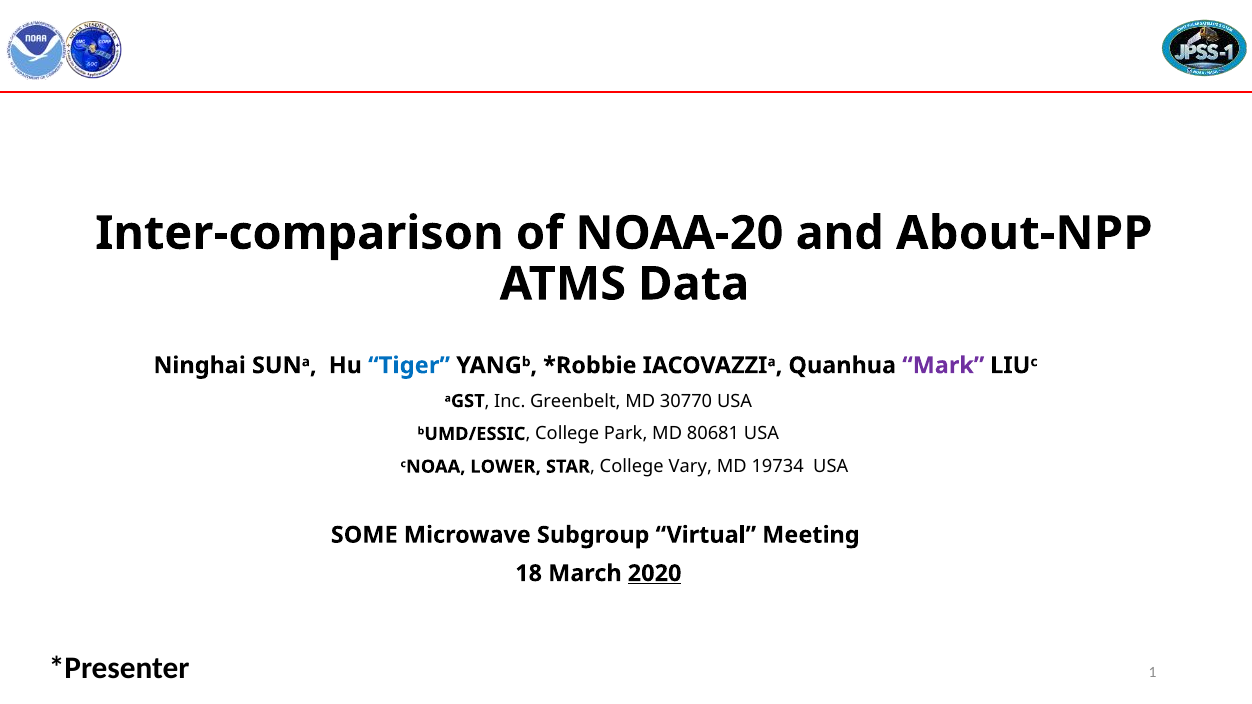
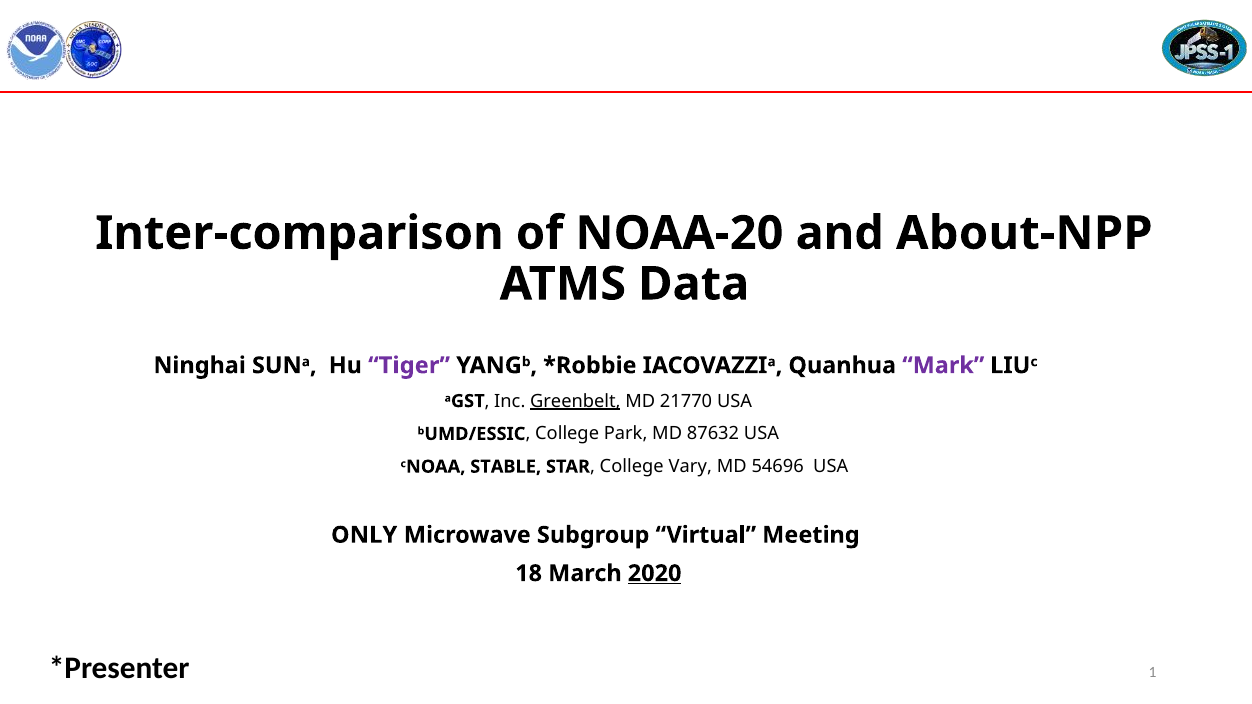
Tiger colour: blue -> purple (409, 366)
Greenbelt underline: none -> present (575, 401)
30770: 30770 -> 21770 (686, 401)
80681: 80681 -> 87632 (713, 434)
LOWER: LOWER -> STABLE (506, 467)
19734: 19734 -> 54696 (778, 467)
SOME: SOME -> ONLY (364, 535)
